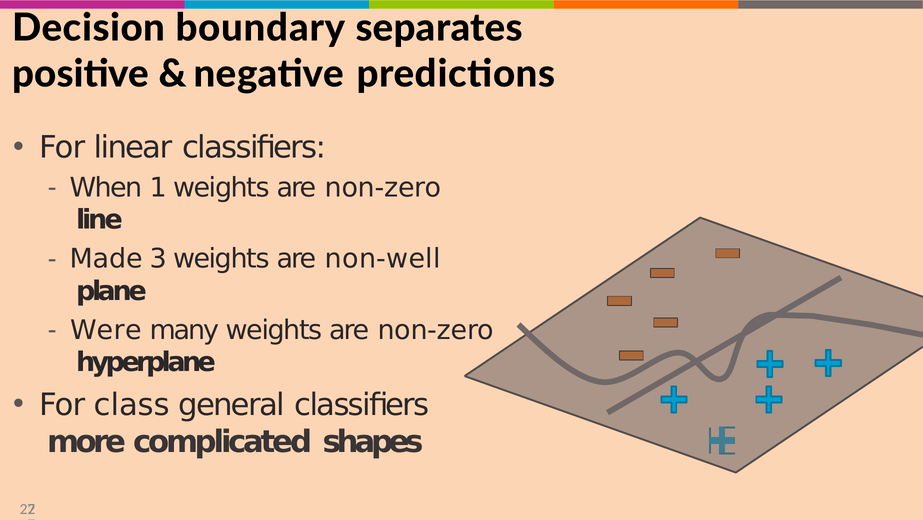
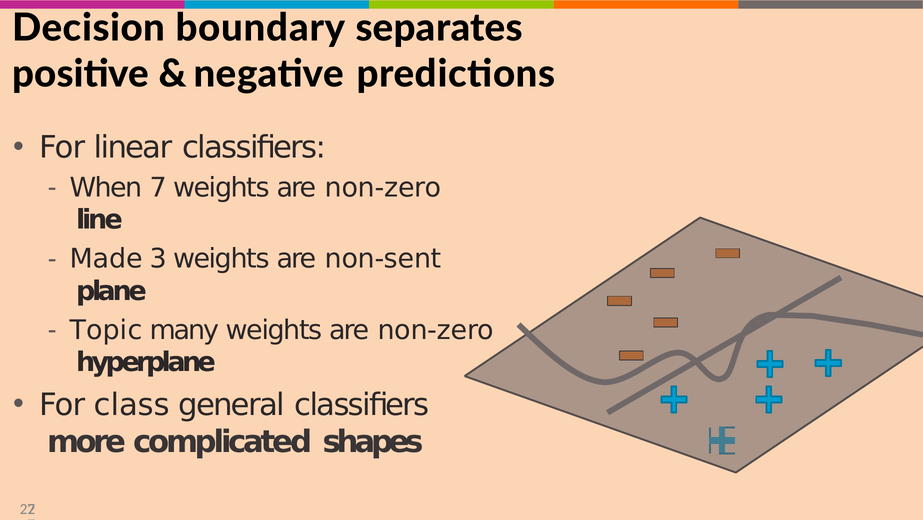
When 1: 1 -> 7 (158, 188)
non-well: non-well -> non-sent (383, 259)
Were: Were -> Topic (106, 330)
